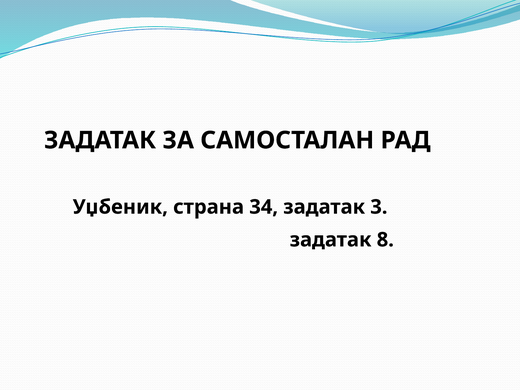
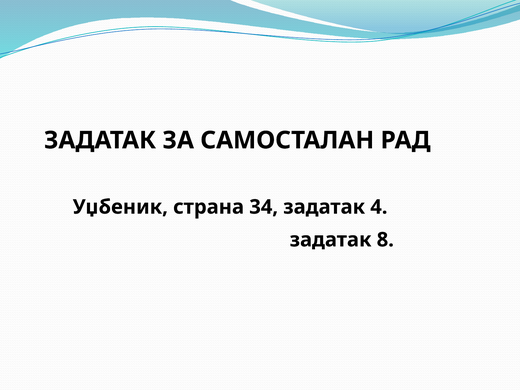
3: 3 -> 4 (379, 207)
